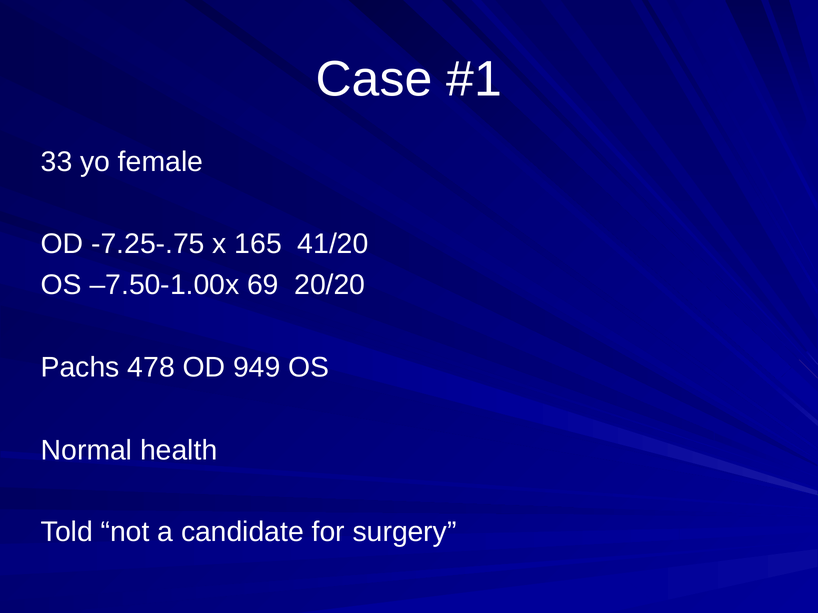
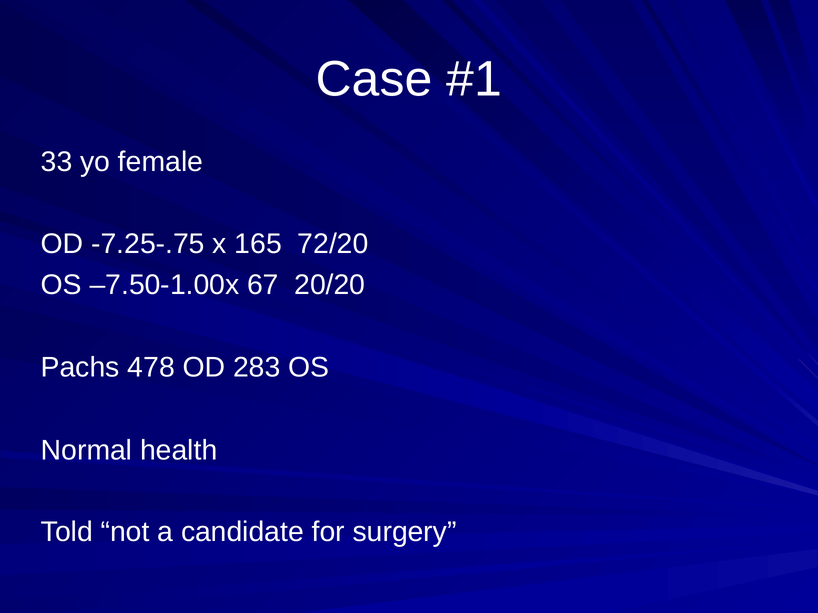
41/20: 41/20 -> 72/20 (333, 244)
69: 69 -> 67 (263, 285)
949: 949 -> 283 (257, 368)
